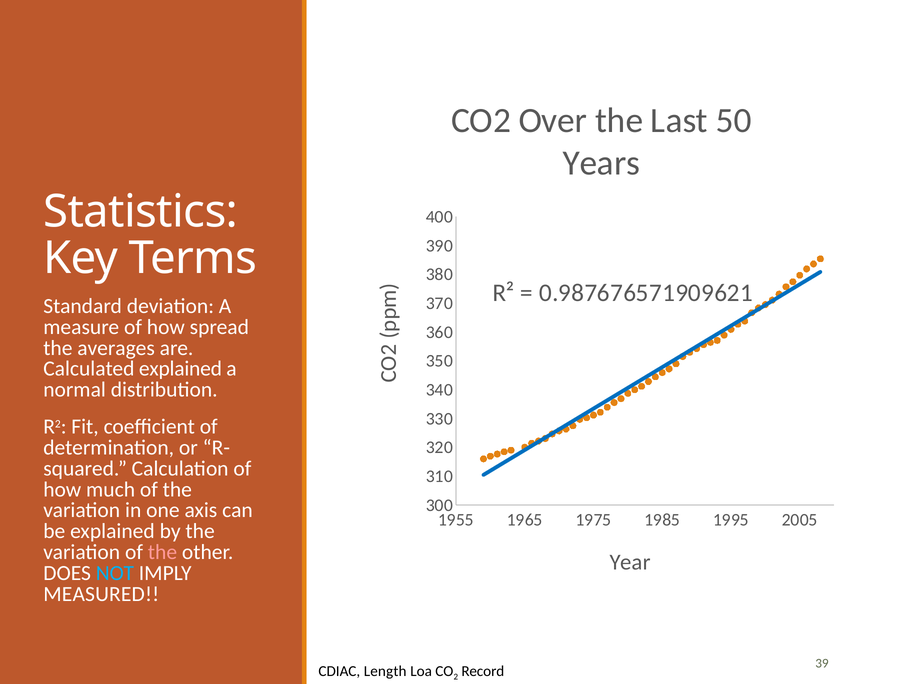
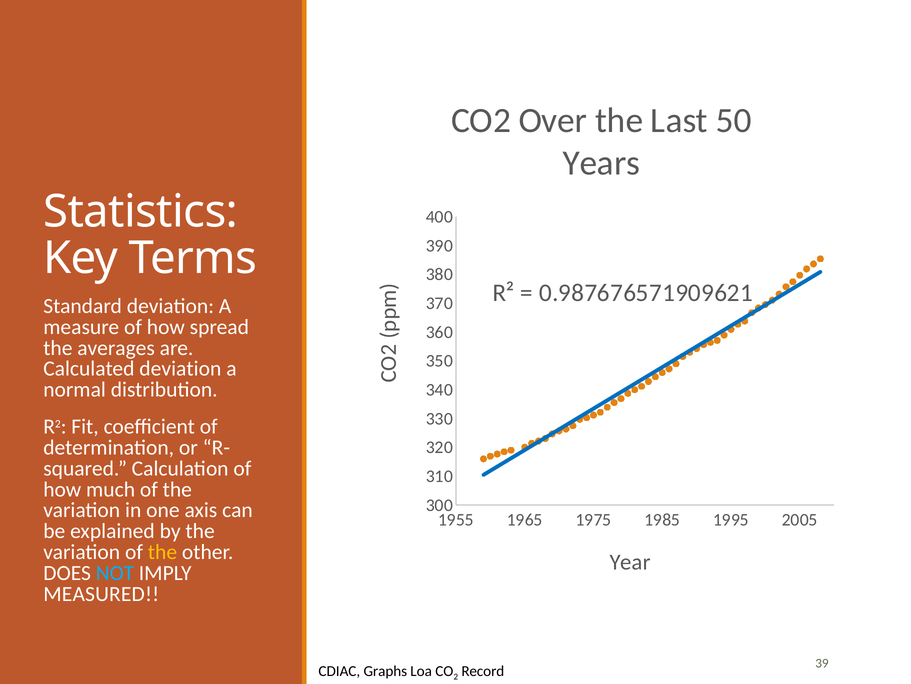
Calculated explained: explained -> deviation (180, 368)
the colour: pink -> yellow (162, 552)
Length: Length -> Graphs (385, 670)
